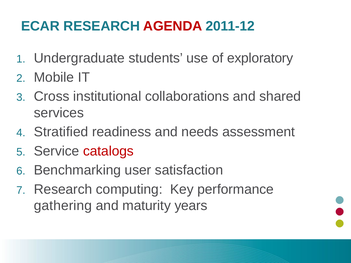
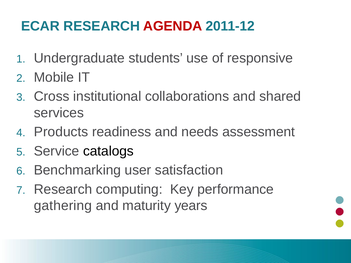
exploratory: exploratory -> responsive (260, 58)
Stratified: Stratified -> Products (61, 132)
catalogs colour: red -> black (108, 151)
